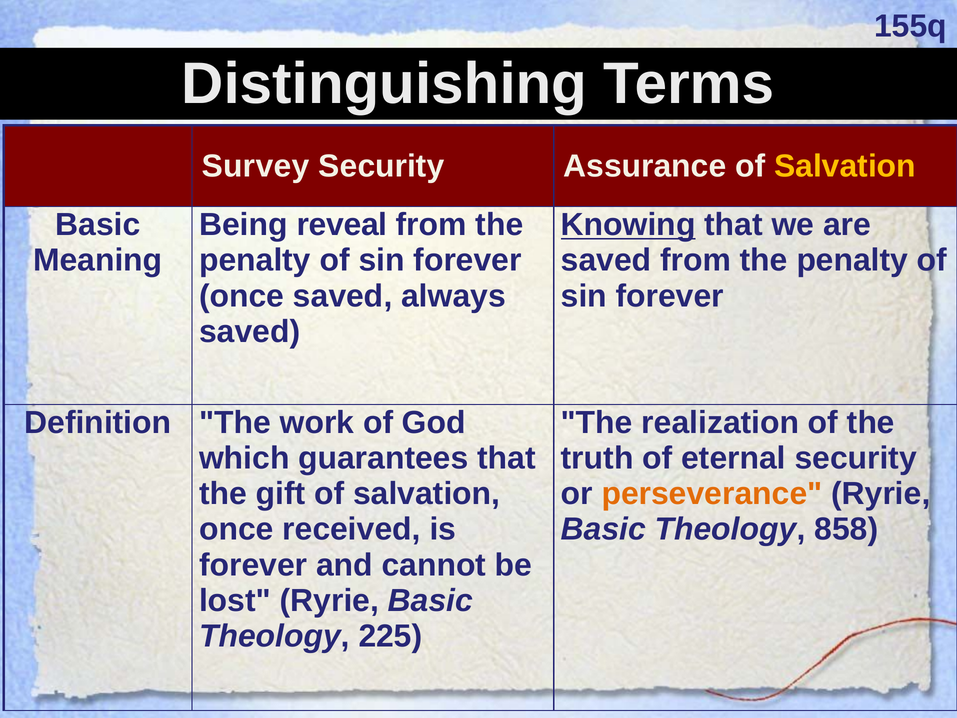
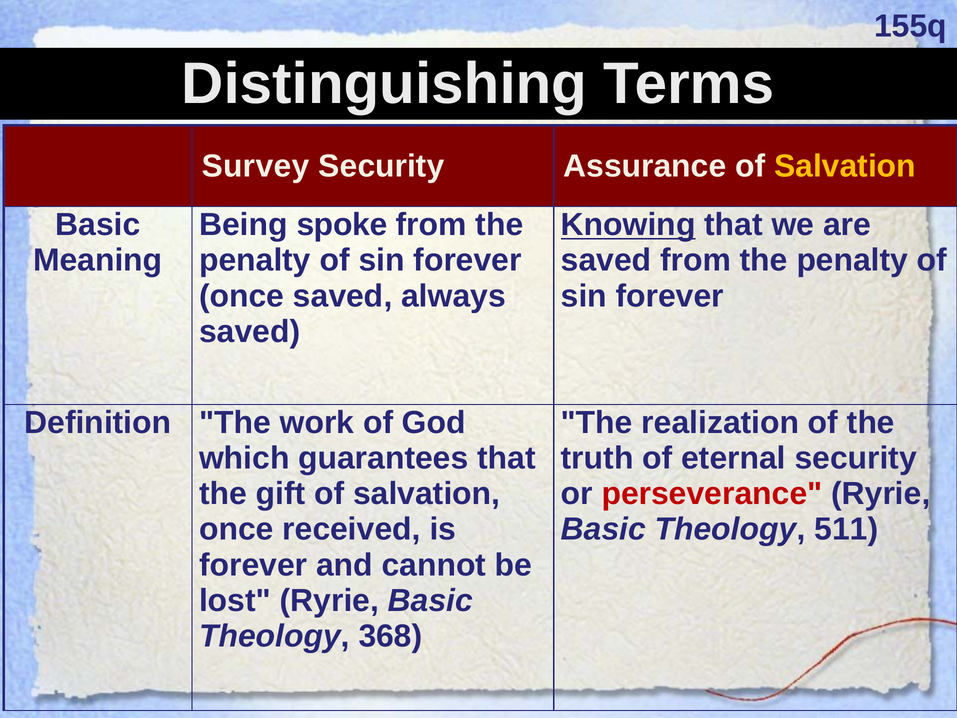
reveal: reveal -> spoke (342, 225)
perseverance colour: orange -> red (712, 494)
858: 858 -> 511 (846, 529)
225: 225 -> 368 (390, 636)
